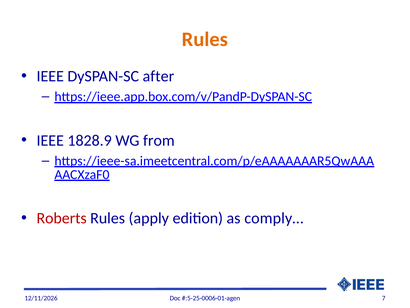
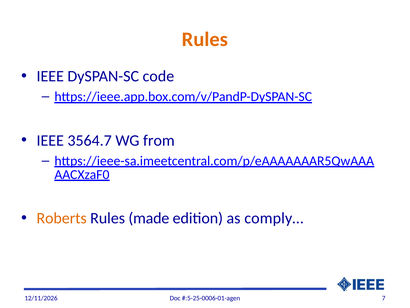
after: after -> code (158, 76)
1828.9: 1828.9 -> 3564.7 (90, 140)
Roberts colour: red -> orange (62, 218)
apply: apply -> made (149, 218)
